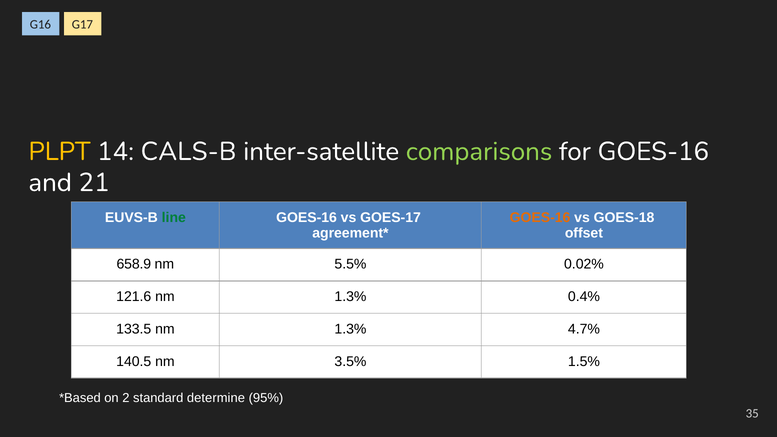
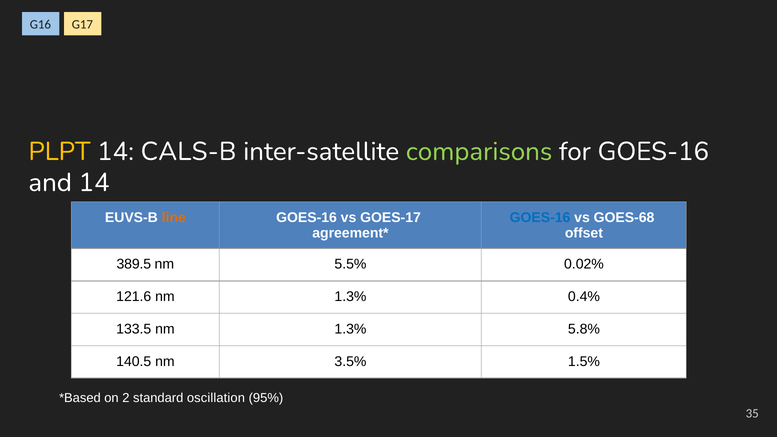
and 21: 21 -> 14 (94, 183)
line colour: green -> orange (174, 218)
GOES-16 colour: orange -> blue (540, 218)
GOES-18: GOES-18 -> GOES-68 (624, 218)
658.9: 658.9 -> 389.5 (134, 264)
4.7%: 4.7% -> 5.8% (584, 329)
determine: determine -> oscillation (216, 398)
